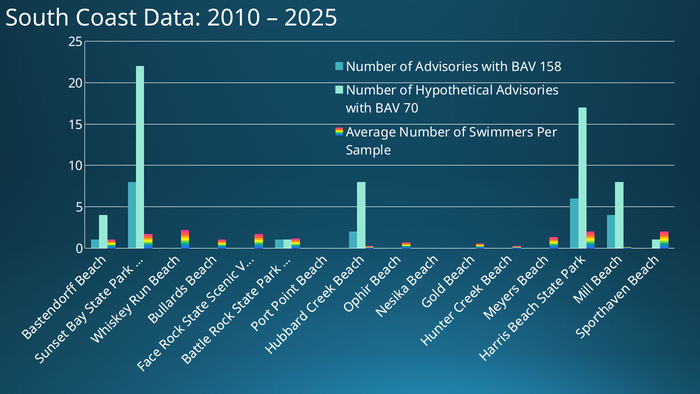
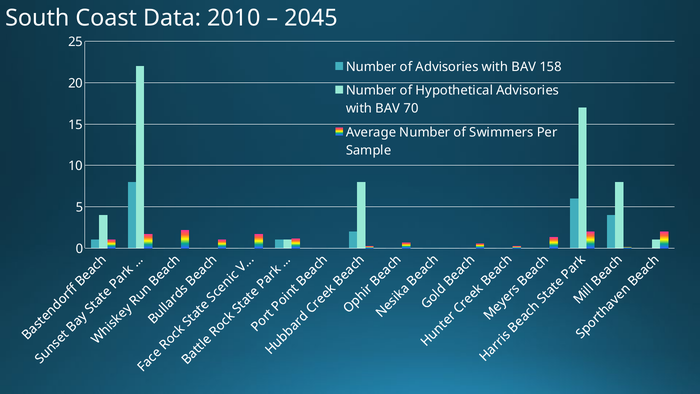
2025: 2025 -> 2045 (311, 18)
